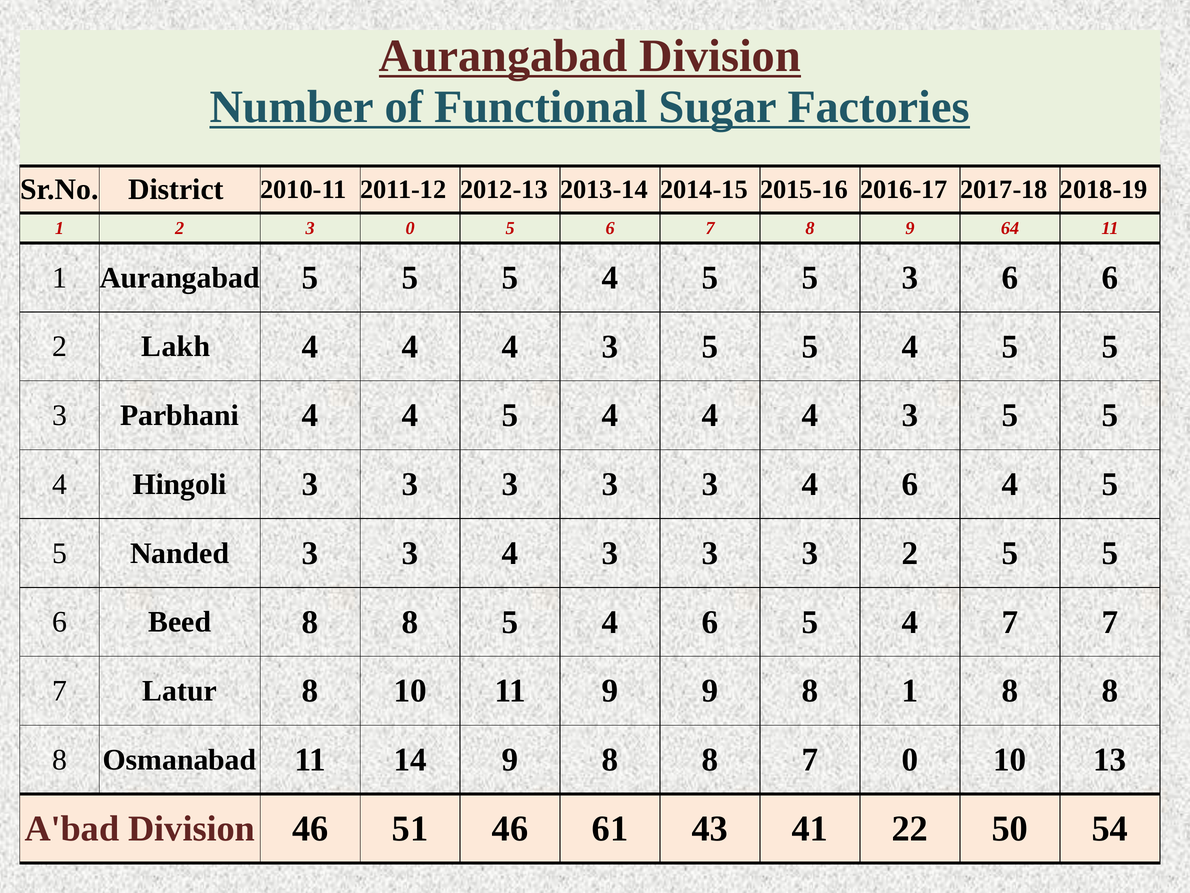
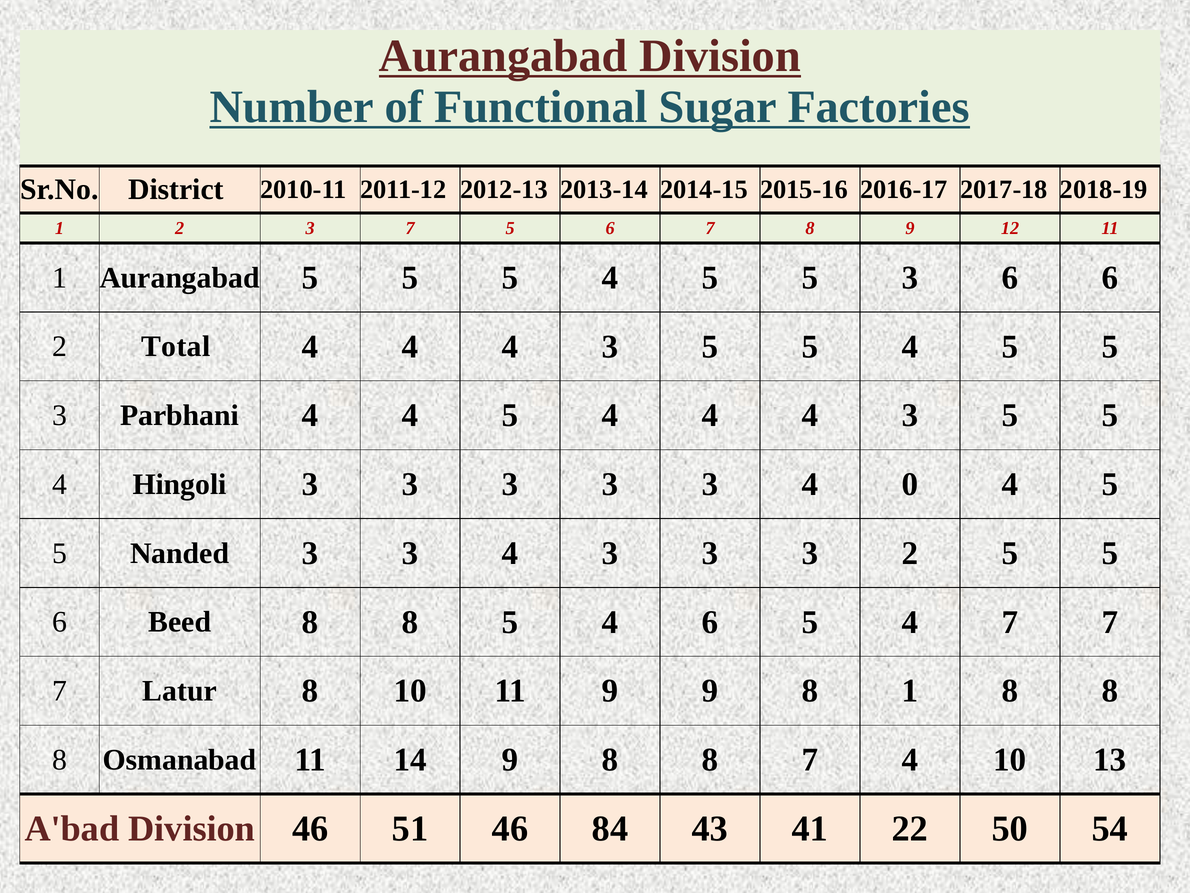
3 0: 0 -> 7 (410, 228)
64: 64 -> 12 (1010, 228)
Lakh: Lakh -> Total (176, 346)
3 4 6: 6 -> 0 (910, 484)
7 0: 0 -> 4 (910, 759)
61: 61 -> 84 (610, 828)
